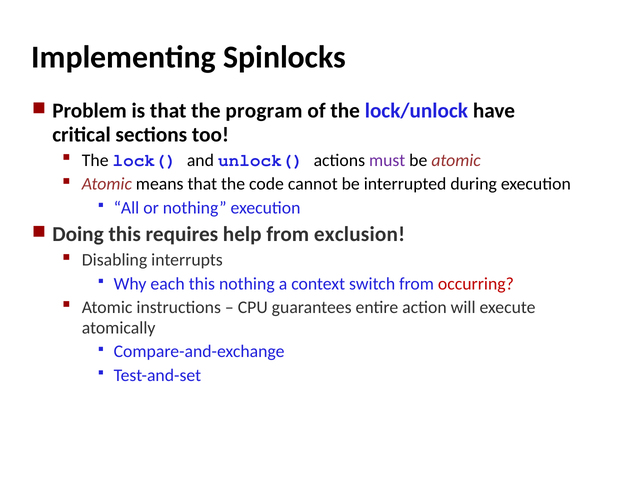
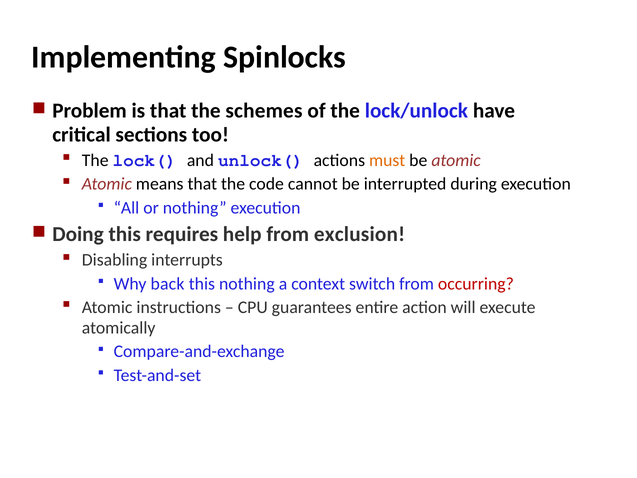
program: program -> schemes (264, 110)
must colour: purple -> orange (387, 160)
each: each -> back (168, 284)
